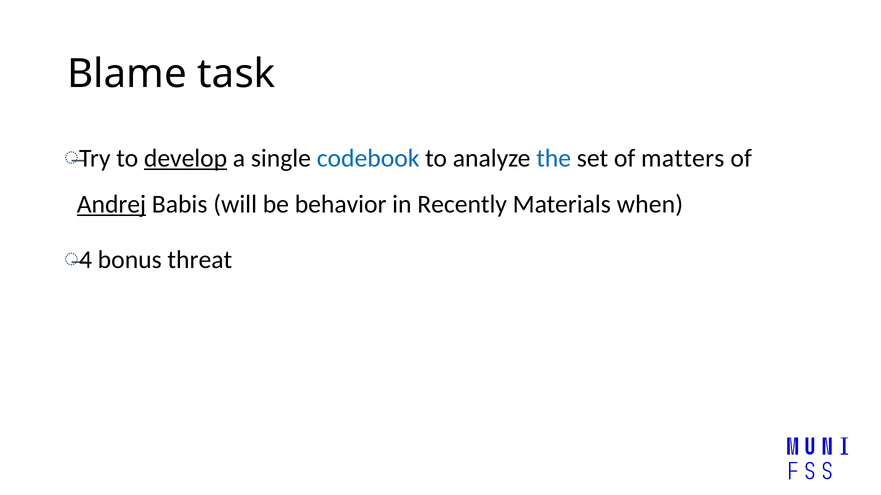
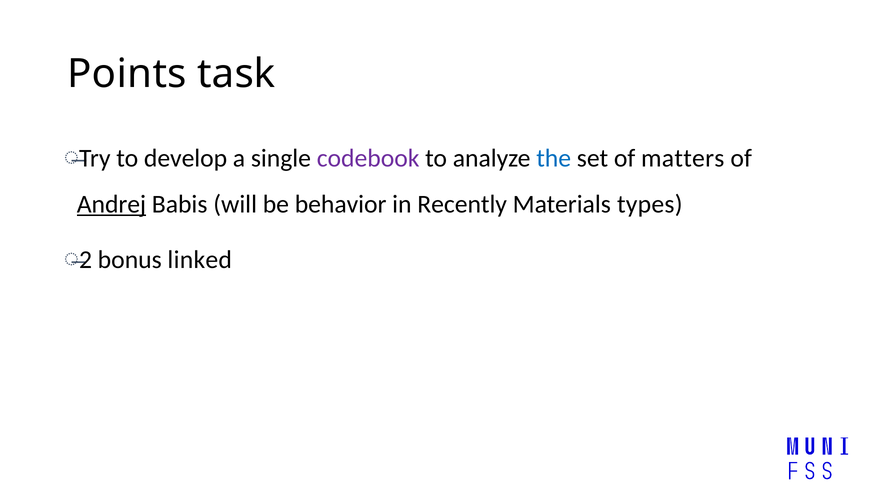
Blame: Blame -> Points (127, 74)
develop underline: present -> none (186, 158)
codebook colour: blue -> purple (368, 158)
when: when -> types (650, 204)
4: 4 -> 2 (86, 260)
threat: threat -> linked (200, 260)
